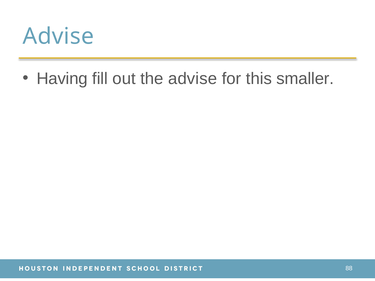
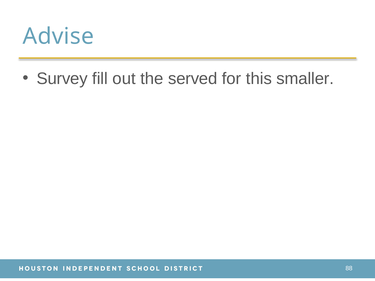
Having: Having -> Survey (62, 79)
the advise: advise -> served (193, 79)
